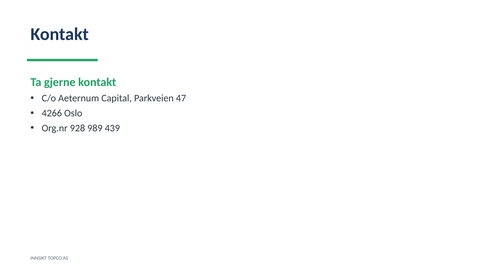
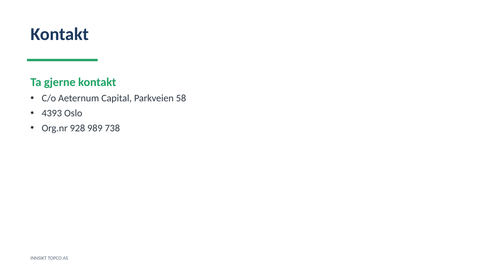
47: 47 -> 58 (181, 98)
4266: 4266 -> 4393 (52, 113)
439: 439 -> 738 (112, 128)
